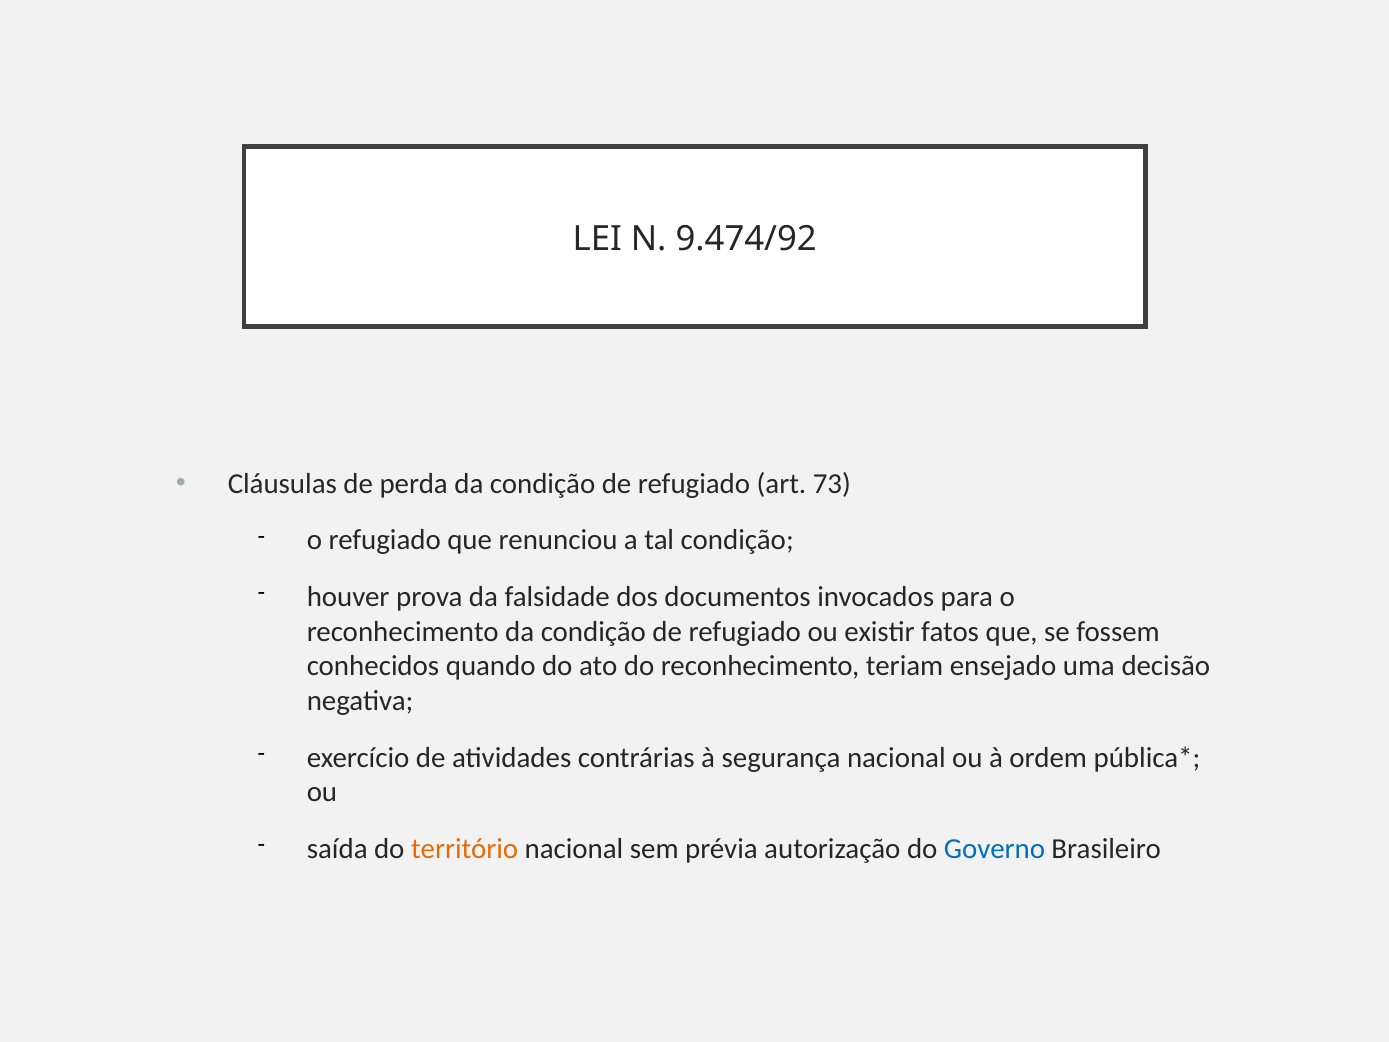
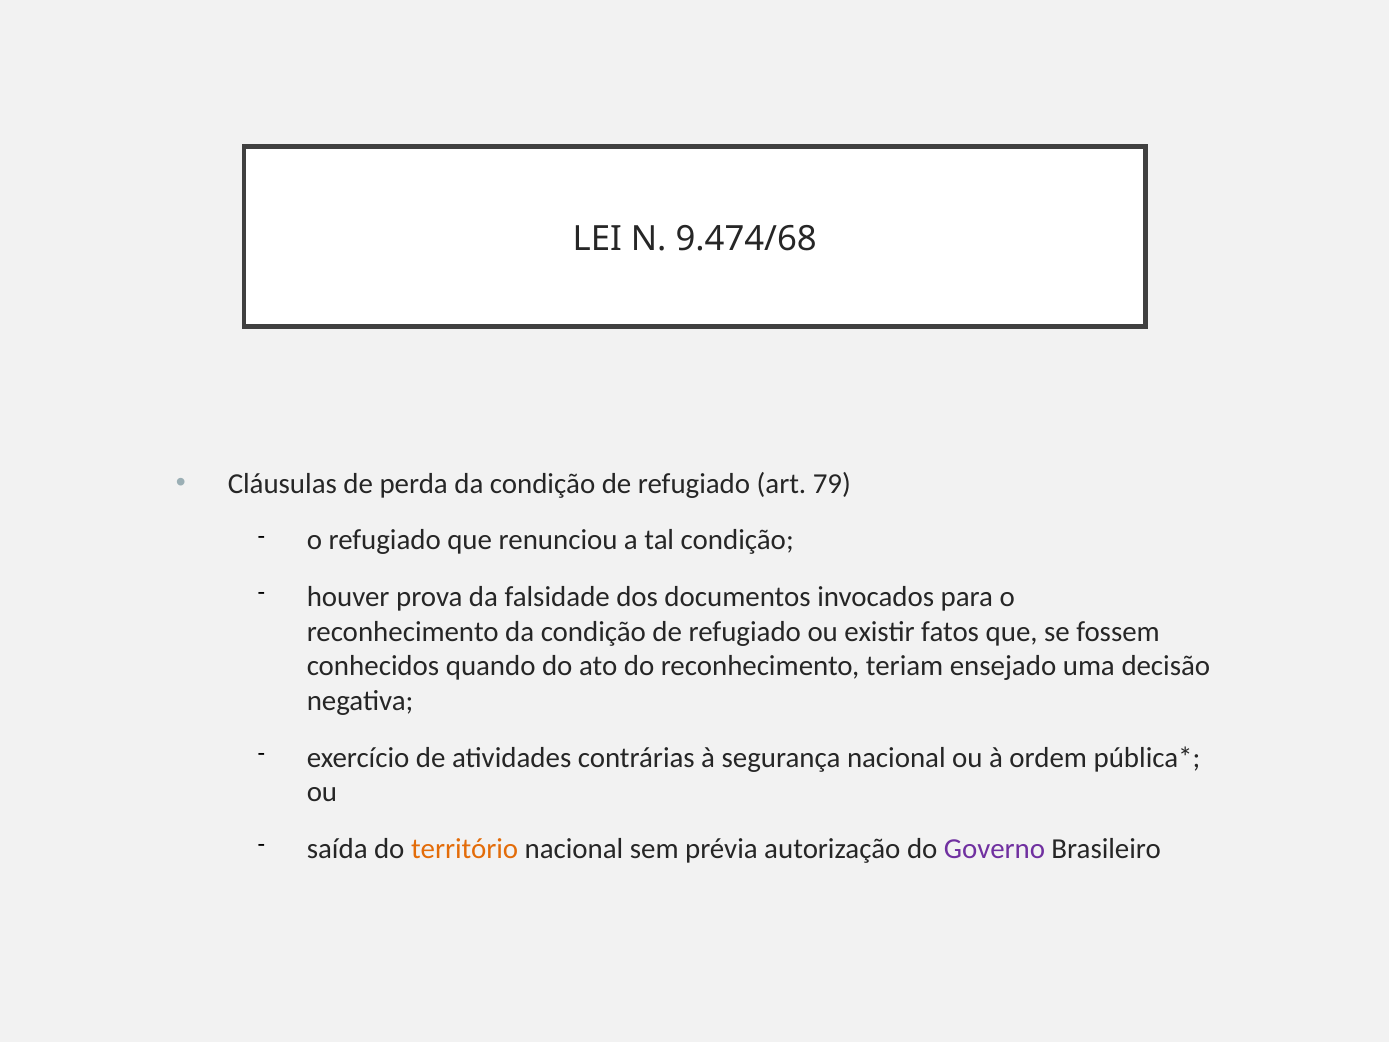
9.474/92: 9.474/92 -> 9.474/68 (746, 239)
73: 73 -> 79 (832, 483)
Governo colour: blue -> purple (995, 849)
